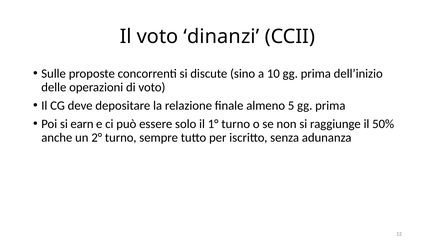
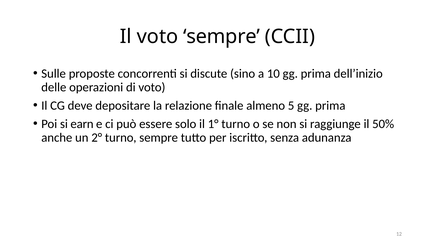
voto dinanzi: dinanzi -> sempre (222, 37)
